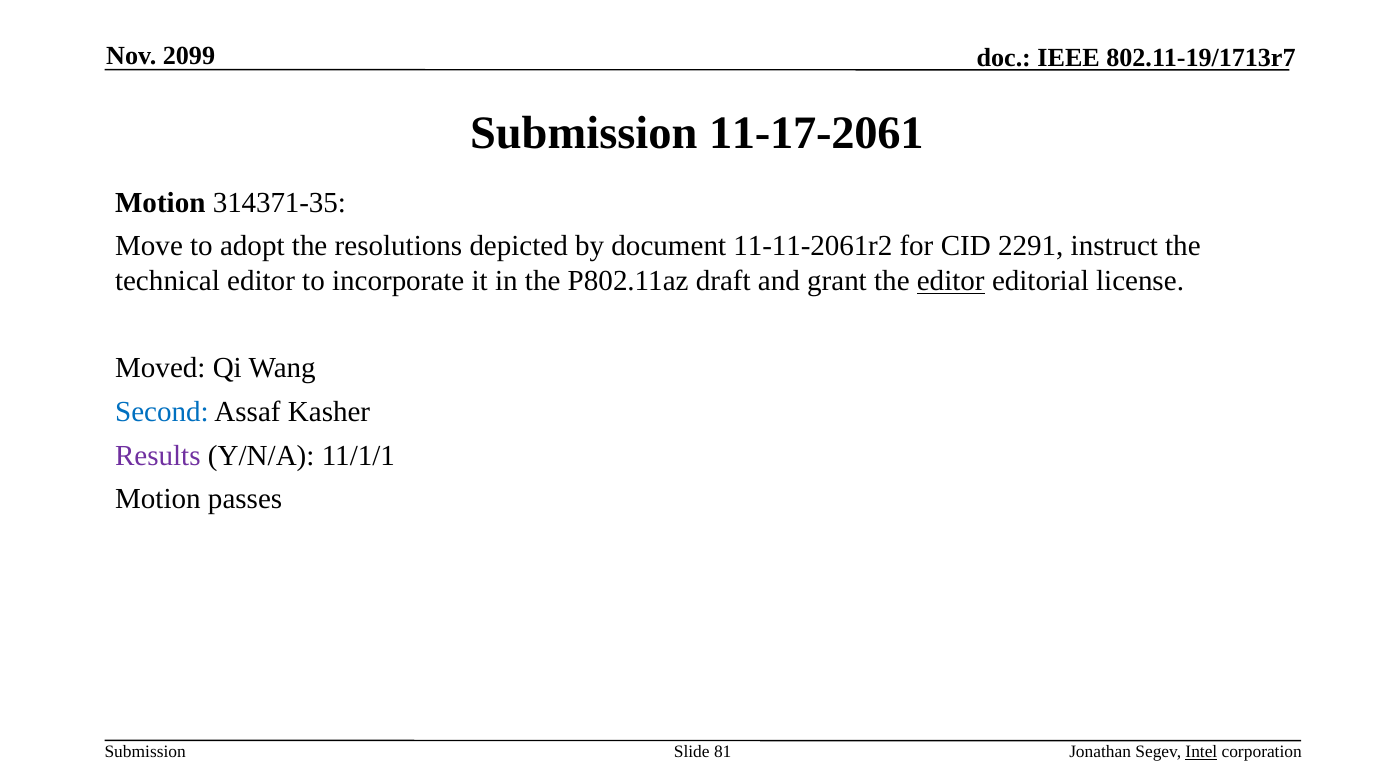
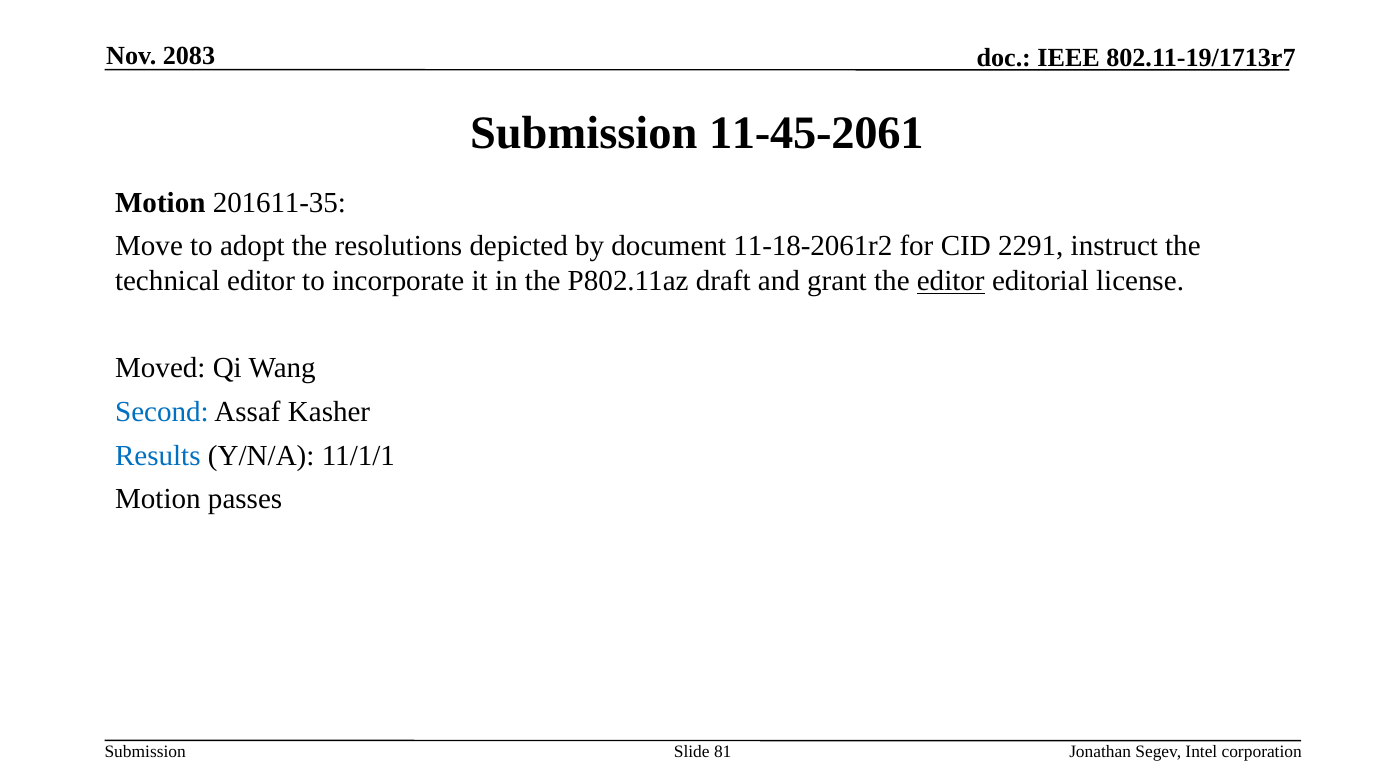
2099: 2099 -> 2083 (189, 55)
11-17-2061: 11-17-2061 -> 11-45-2061 (816, 133)
314371-35: 314371-35 -> 201611-35 (279, 203)
11-11-2061r2: 11-11-2061r2 -> 11-18-2061r2 (813, 246)
Results colour: purple -> blue (158, 456)
Intel underline: present -> none (1201, 752)
